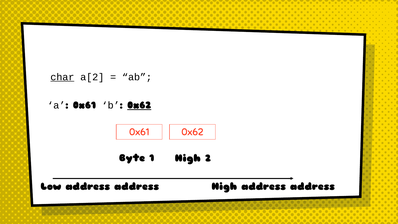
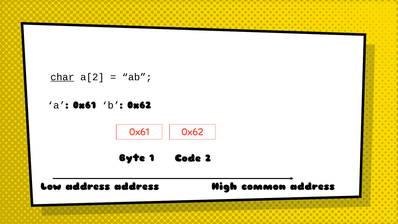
0x62 underline: present -> none (139, 105)
1 High: High -> Code (188, 158)
High address: address -> common (264, 186)
